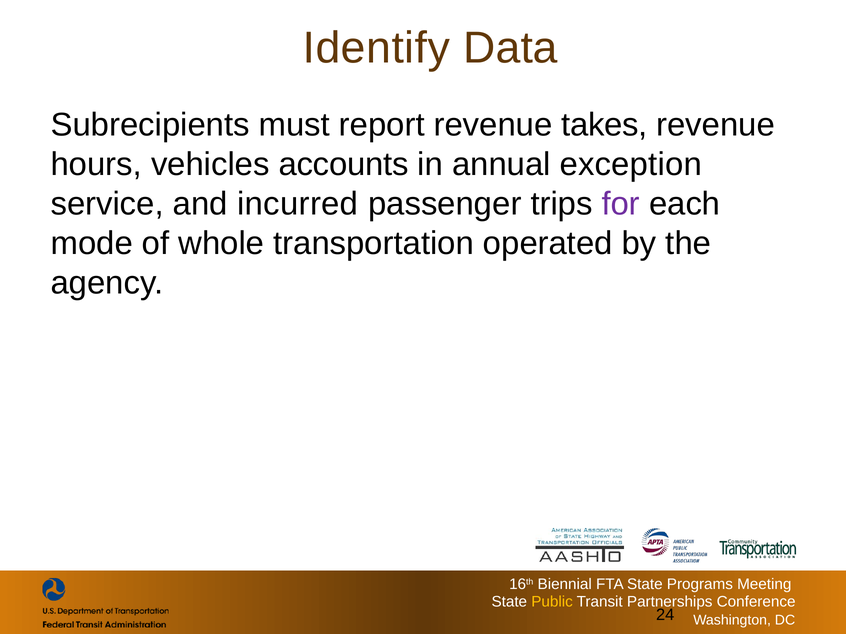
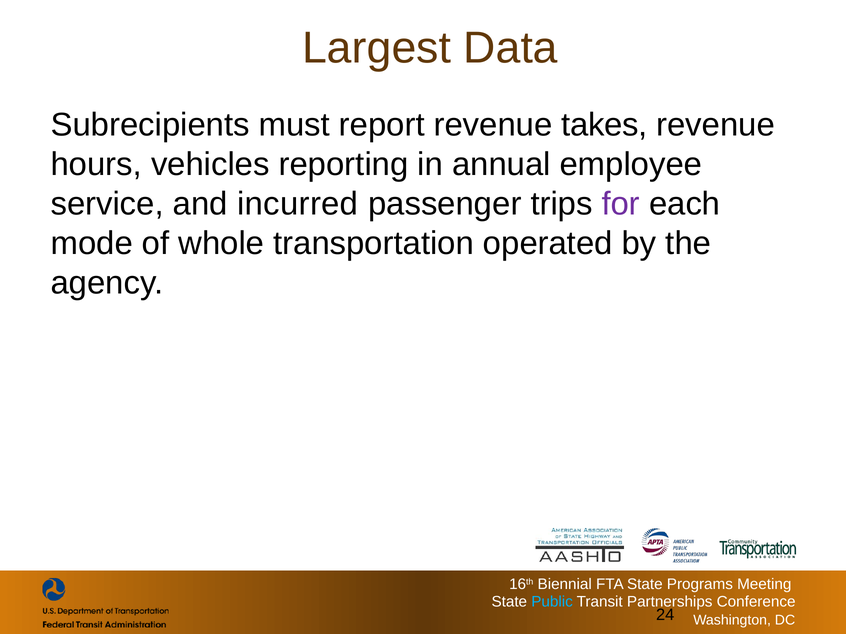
Identify: Identify -> Largest (377, 48)
accounts: accounts -> reporting (344, 164)
exception: exception -> employee (631, 164)
Public colour: yellow -> light blue (552, 602)
